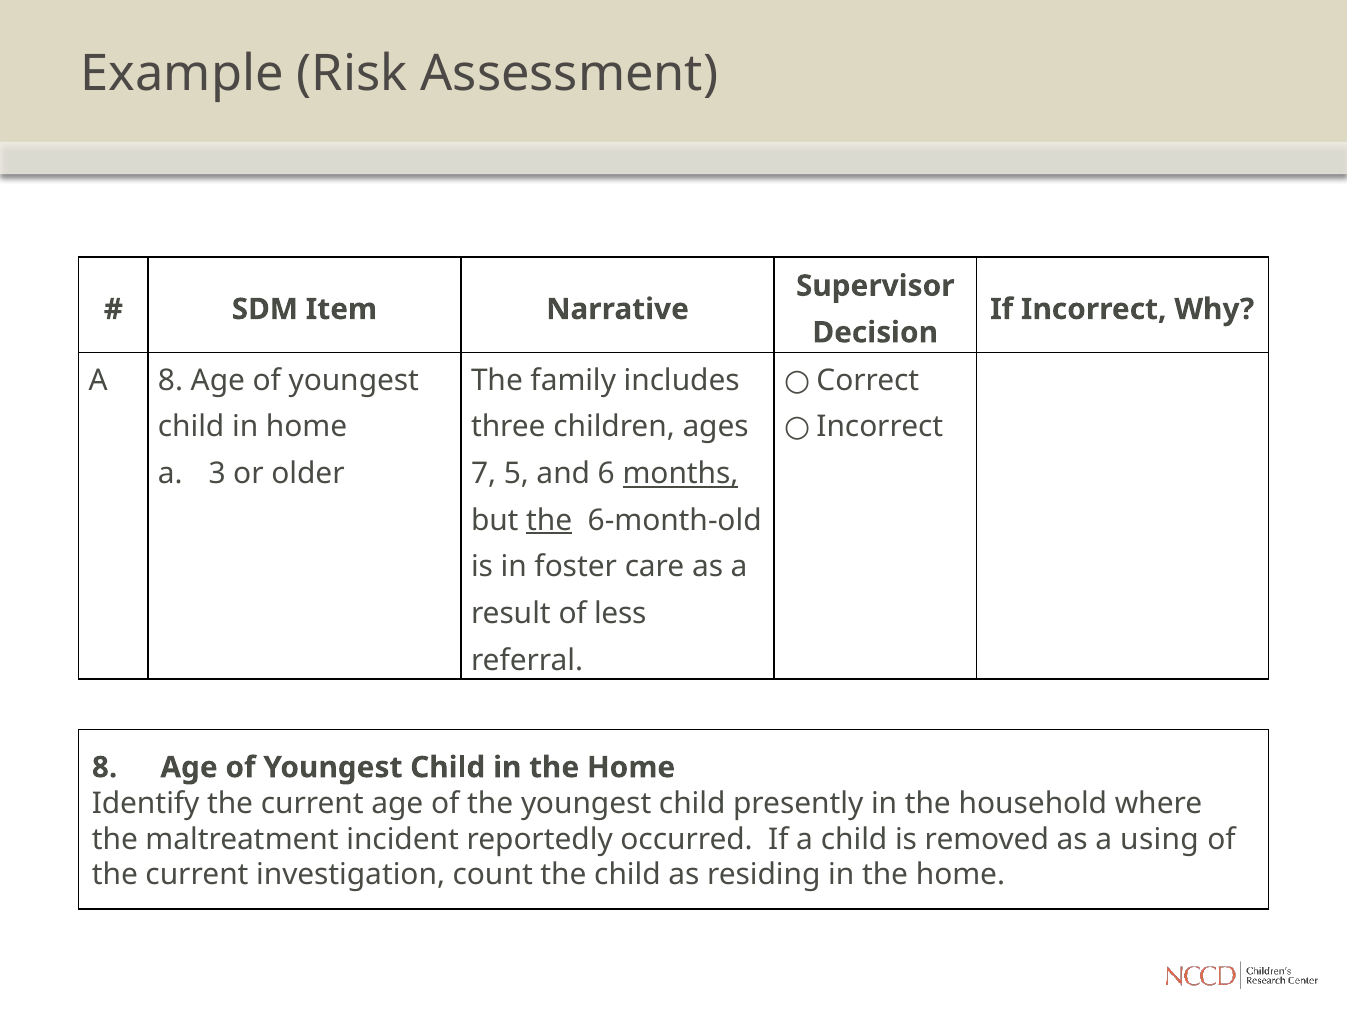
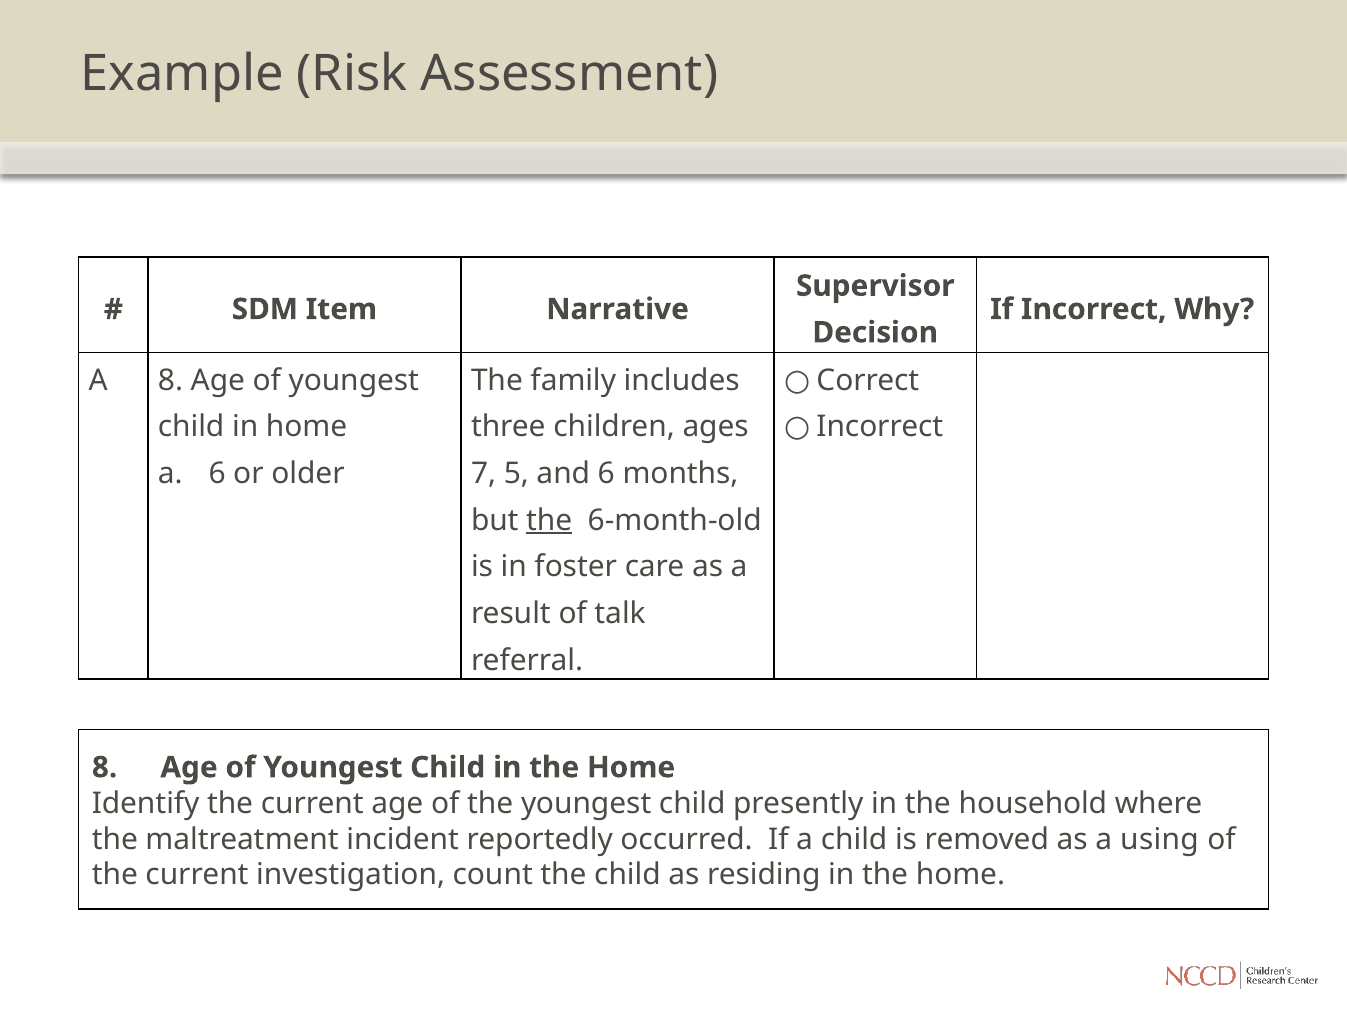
a 3: 3 -> 6 (217, 474)
months underline: present -> none (680, 474)
less: less -> talk (620, 614)
